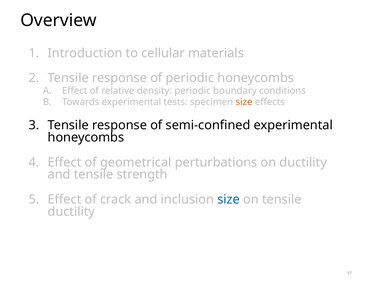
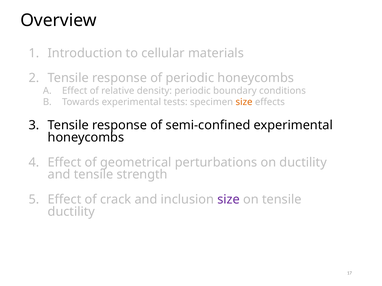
size colour: blue -> purple (229, 200)
